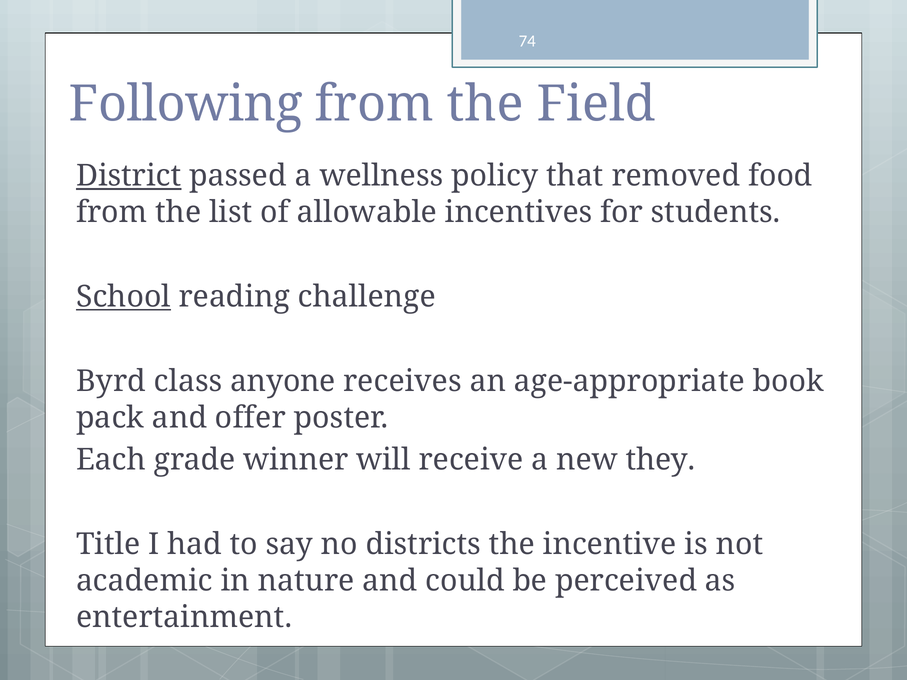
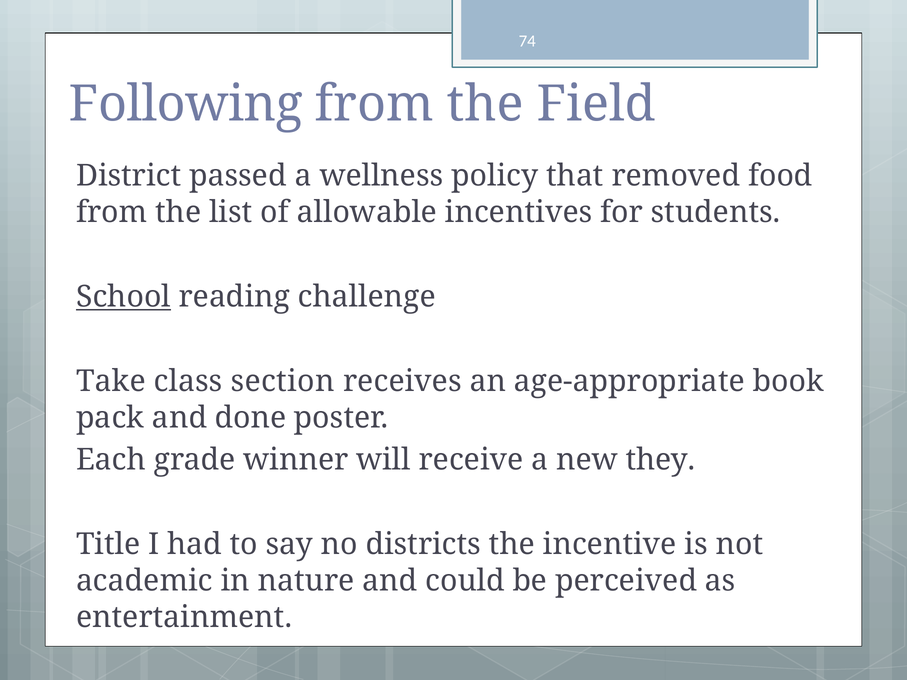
District underline: present -> none (129, 176)
Byrd: Byrd -> Take (111, 381)
anyone: anyone -> section (283, 381)
offer: offer -> done (251, 418)
